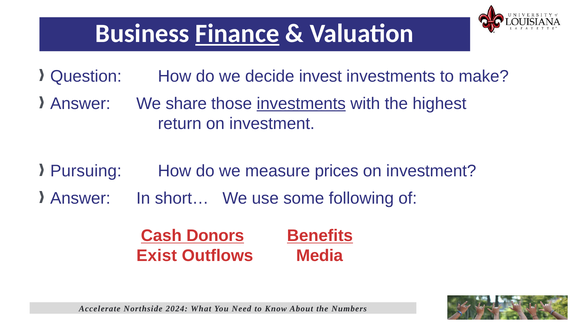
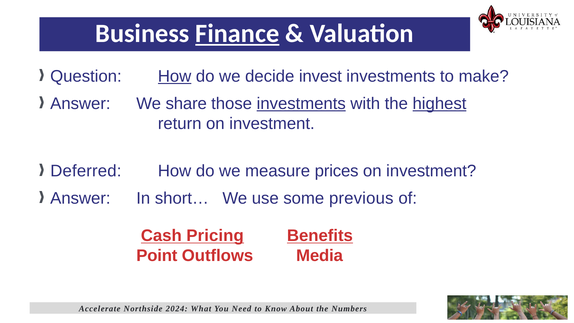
How underline: none -> present (175, 76)
highest underline: none -> present (439, 103)
Pursuing: Pursuing -> Deferred (86, 171)
following: following -> previous (361, 198)
Donors: Donors -> Pricing (215, 236)
Exist: Exist -> Point (157, 256)
